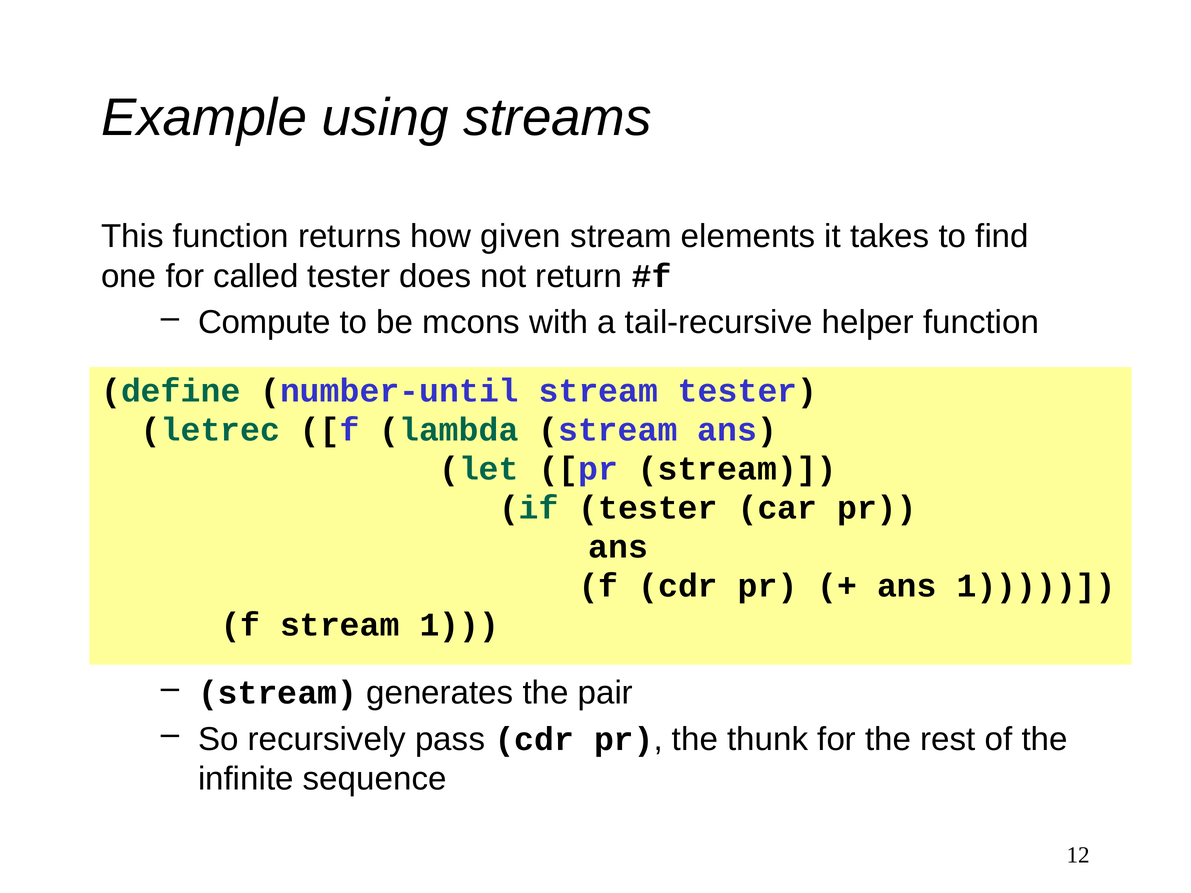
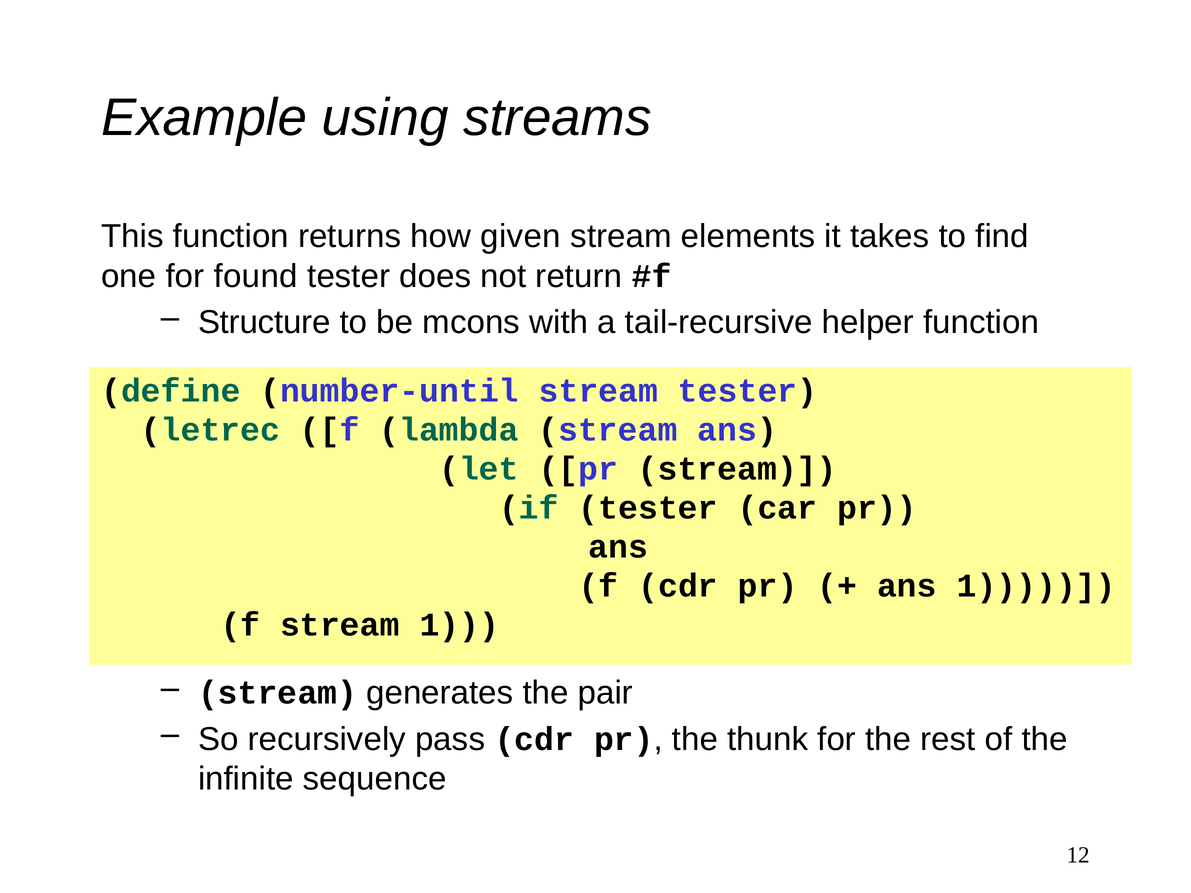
called: called -> found (256, 276)
Compute: Compute -> Structure (264, 323)
